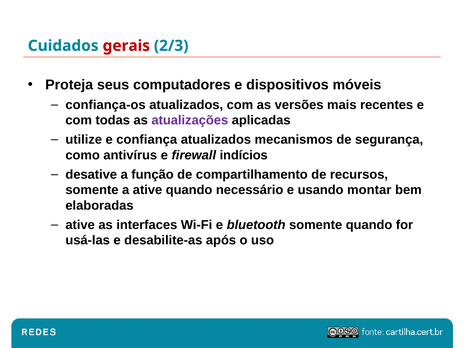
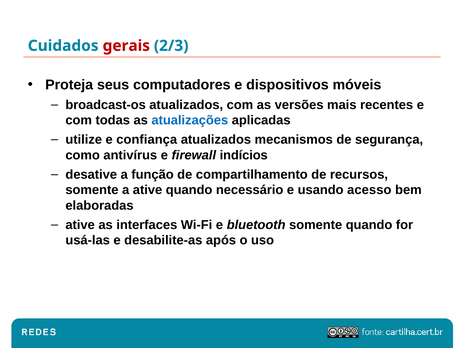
confiança-os: confiança-os -> broadcast-os (106, 105)
atualizações colour: purple -> blue (190, 120)
montar: montar -> acesso (369, 190)
